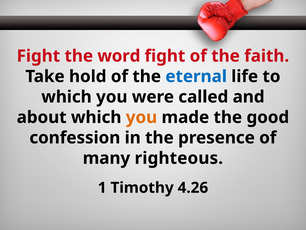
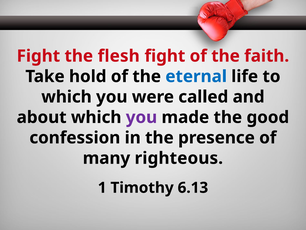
word: word -> flesh (119, 56)
you colour: orange -> purple (141, 117)
4.26: 4.26 -> 6.13 (193, 187)
